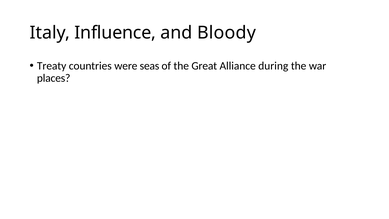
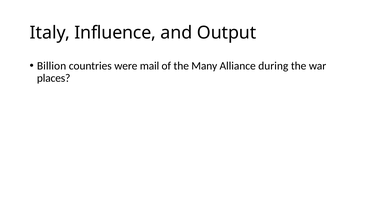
Bloody: Bloody -> Output (227, 33)
Treaty: Treaty -> Billion (52, 66)
seas: seas -> mail (149, 66)
Great: Great -> Many (204, 66)
